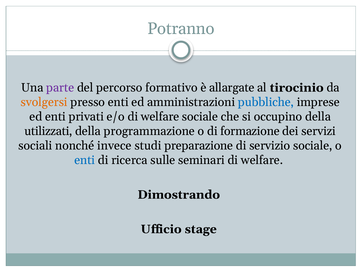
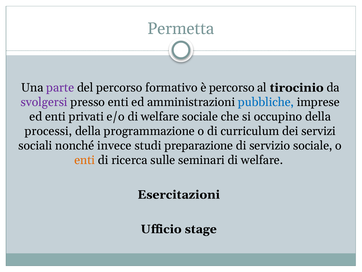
Potranno: Potranno -> Permetta (181, 29)
è allargate: allargate -> percorso (232, 88)
svolgersi colour: orange -> purple (44, 102)
utilizzati: utilizzati -> processi (48, 131)
formazione: formazione -> curriculum (250, 131)
enti colour: blue -> orange (85, 160)
Dimostrando: Dimostrando -> Esercitazioni (179, 194)
